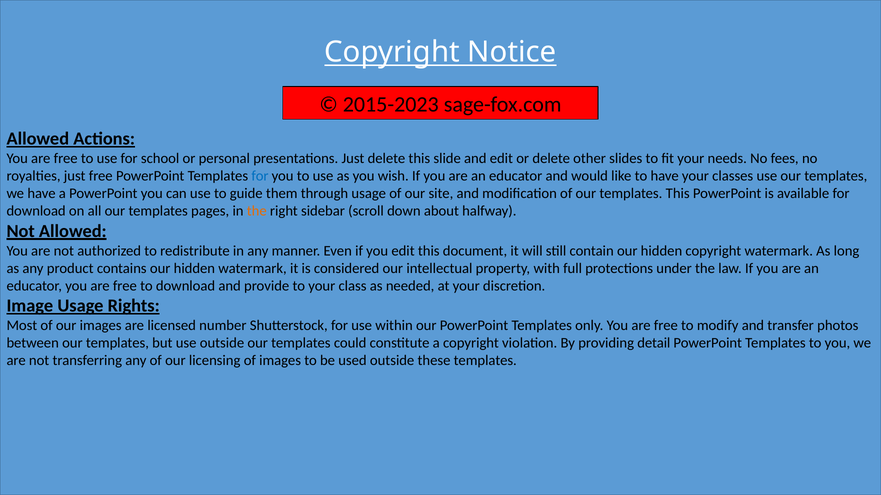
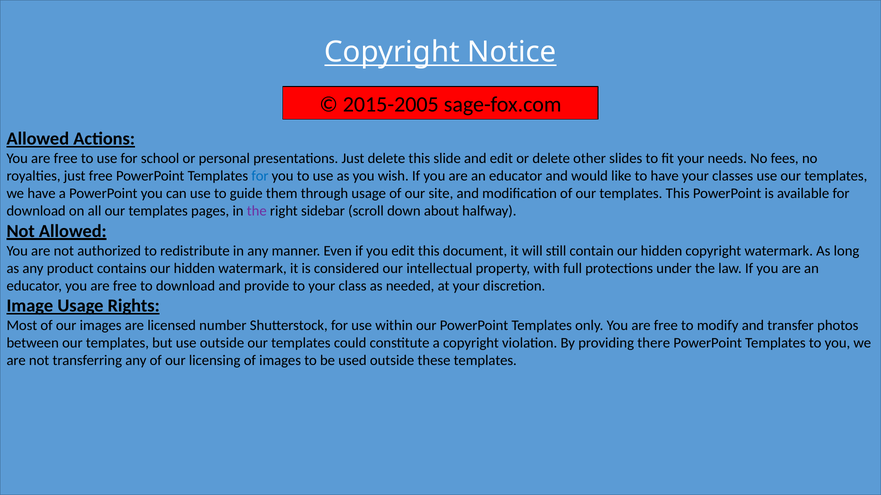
2015-2023: 2015-2023 -> 2015-2005 (391, 105)
the colour: orange -> purple (257, 211)
detail: detail -> there (654, 343)
